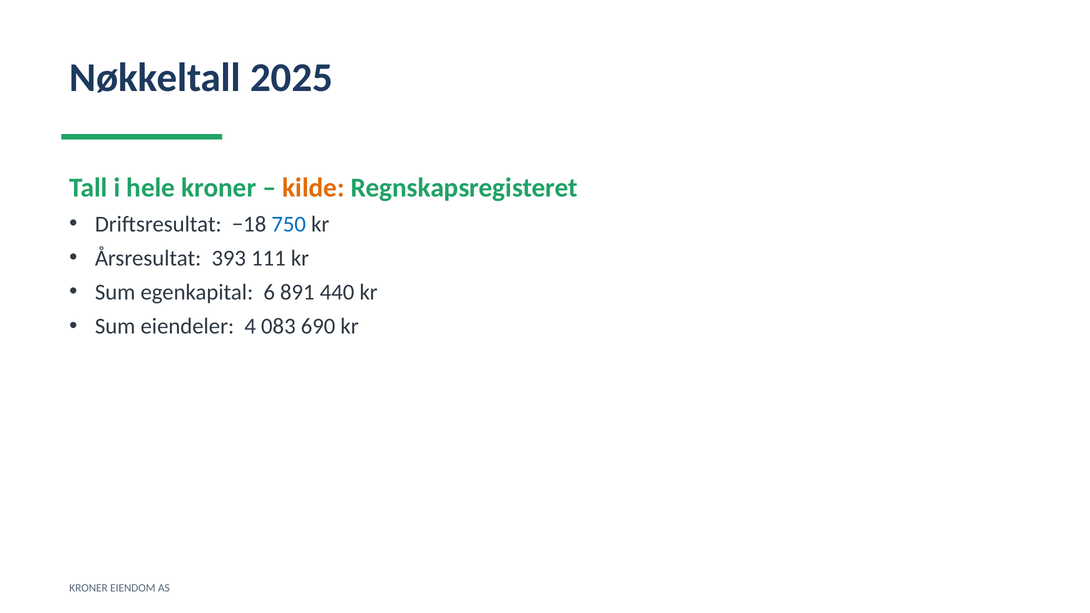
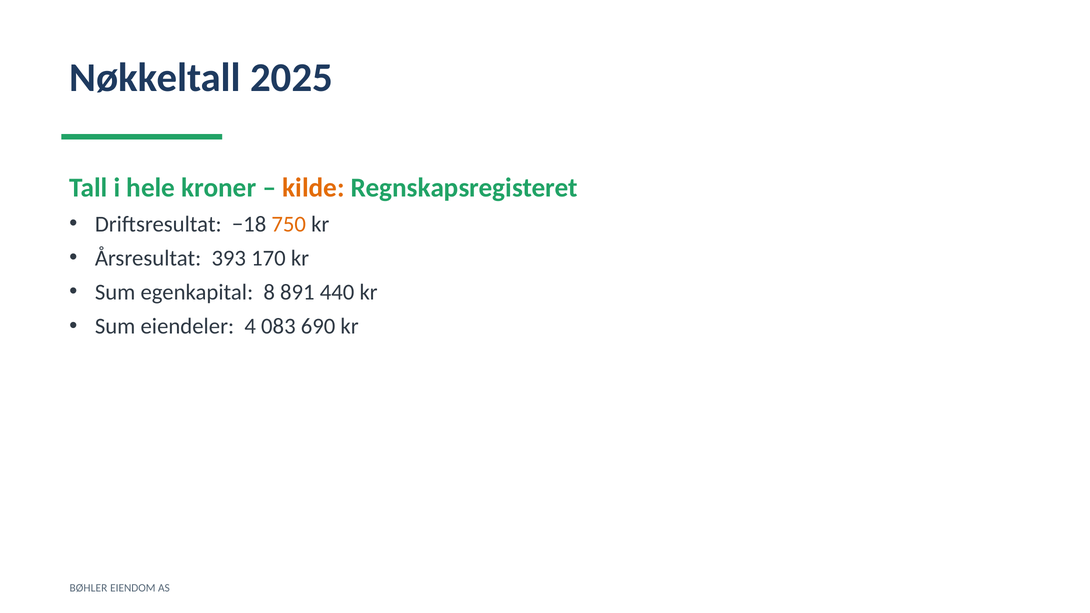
750 colour: blue -> orange (289, 224)
111: 111 -> 170 (268, 258)
6: 6 -> 8 (269, 292)
KRONER: KRONER -> BØHLER (88, 588)
